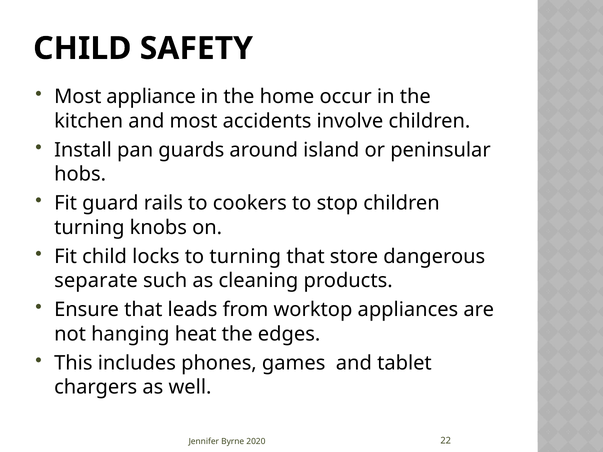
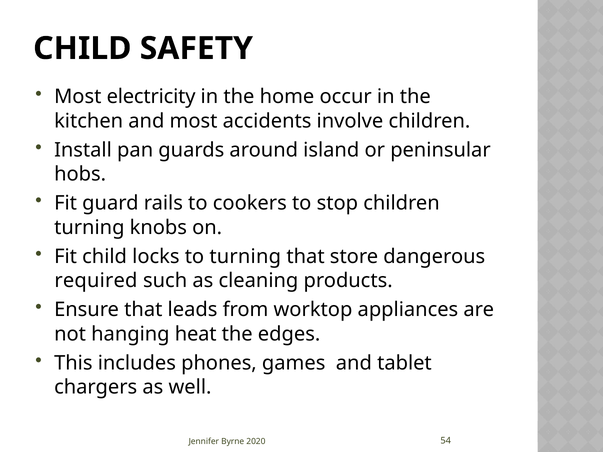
appliance: appliance -> electricity (151, 97)
separate: separate -> required (96, 281)
22: 22 -> 54 (446, 441)
